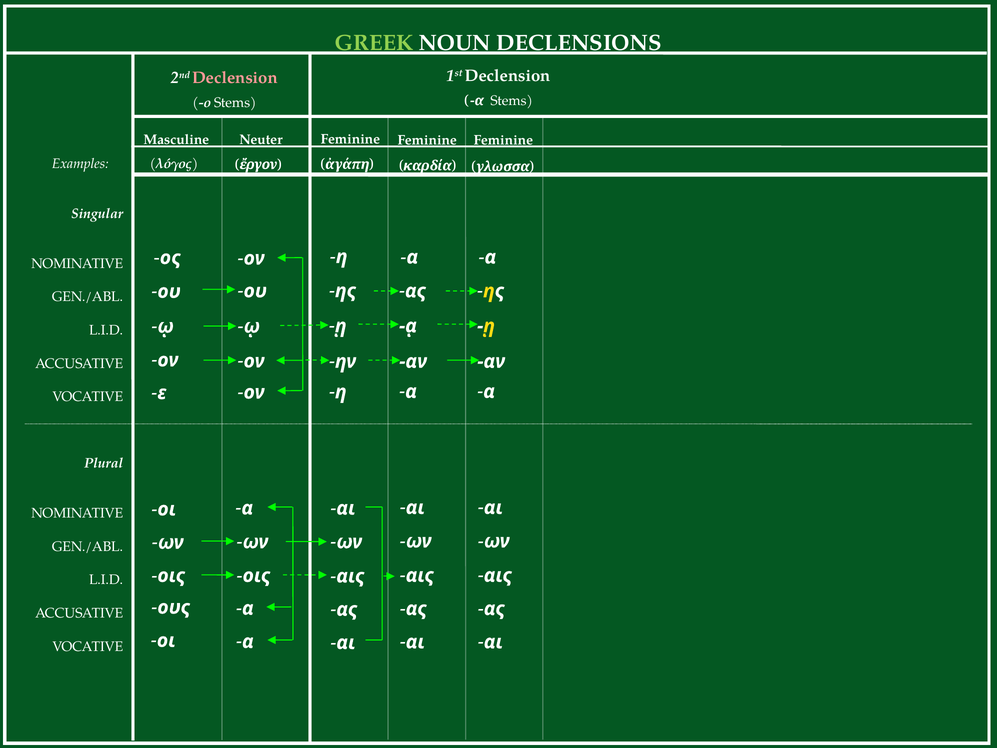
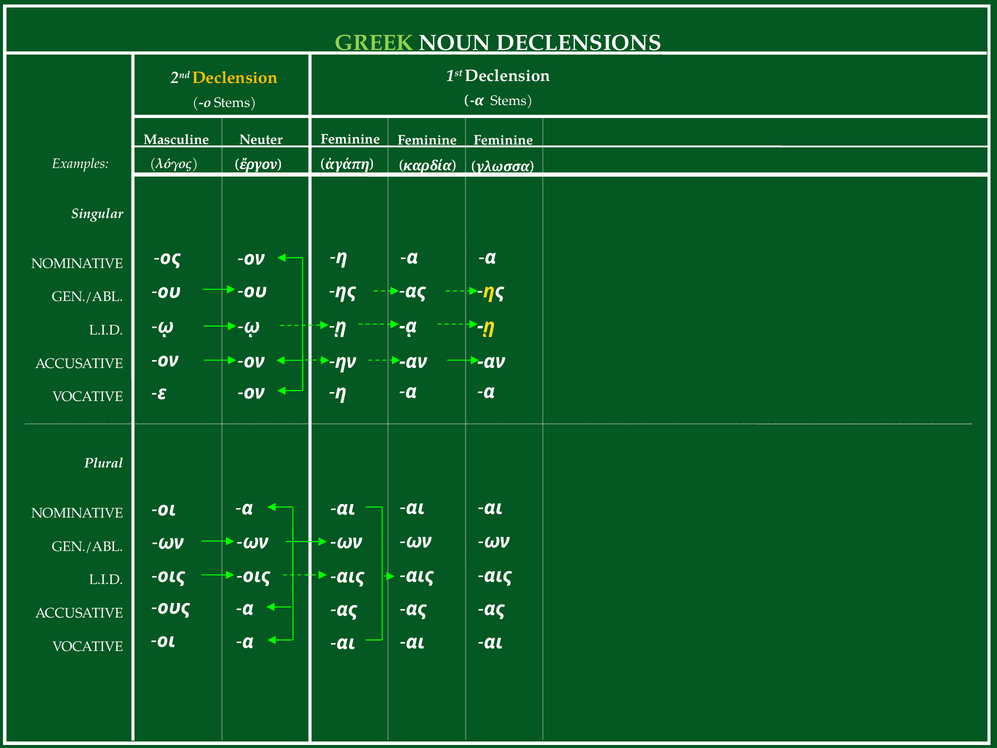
Declension colour: pink -> yellow (235, 78)
